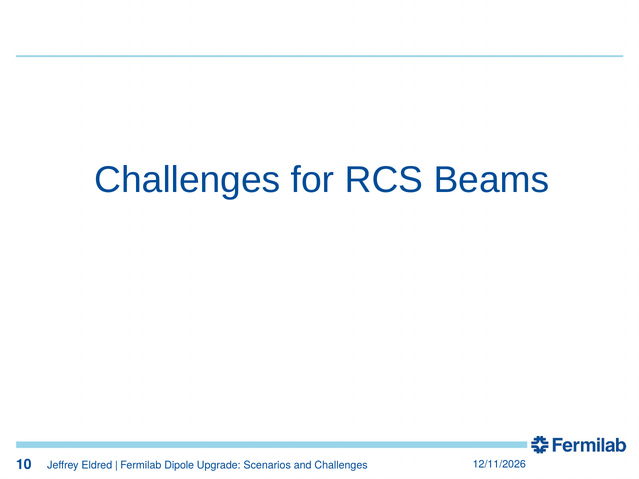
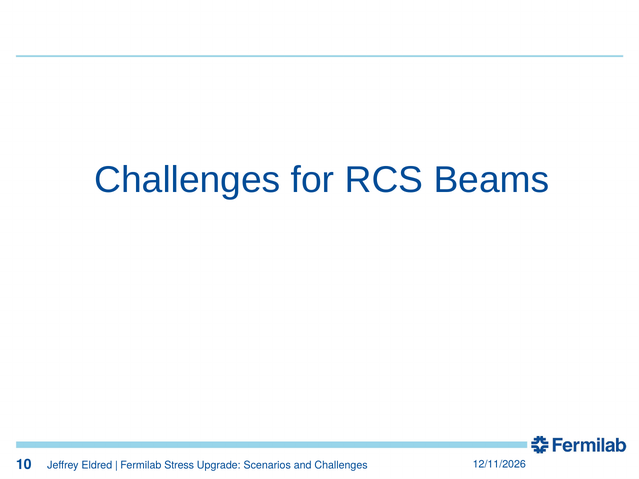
Dipole: Dipole -> Stress (179, 465)
